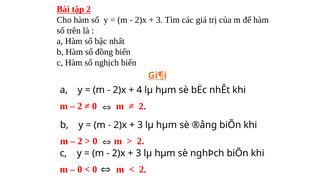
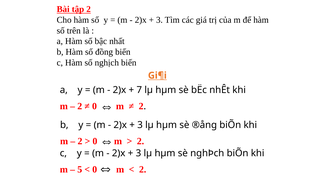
4: 4 -> 7 (139, 90)
0: 0 -> 5 (80, 169)
